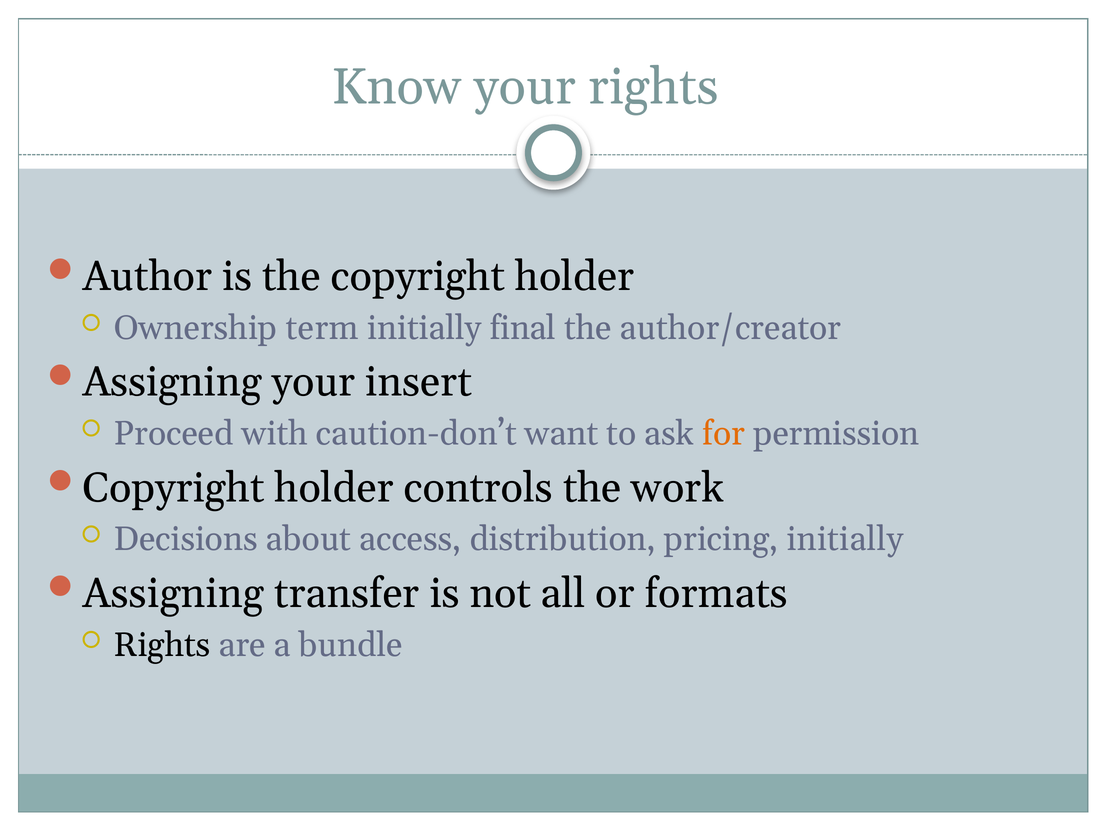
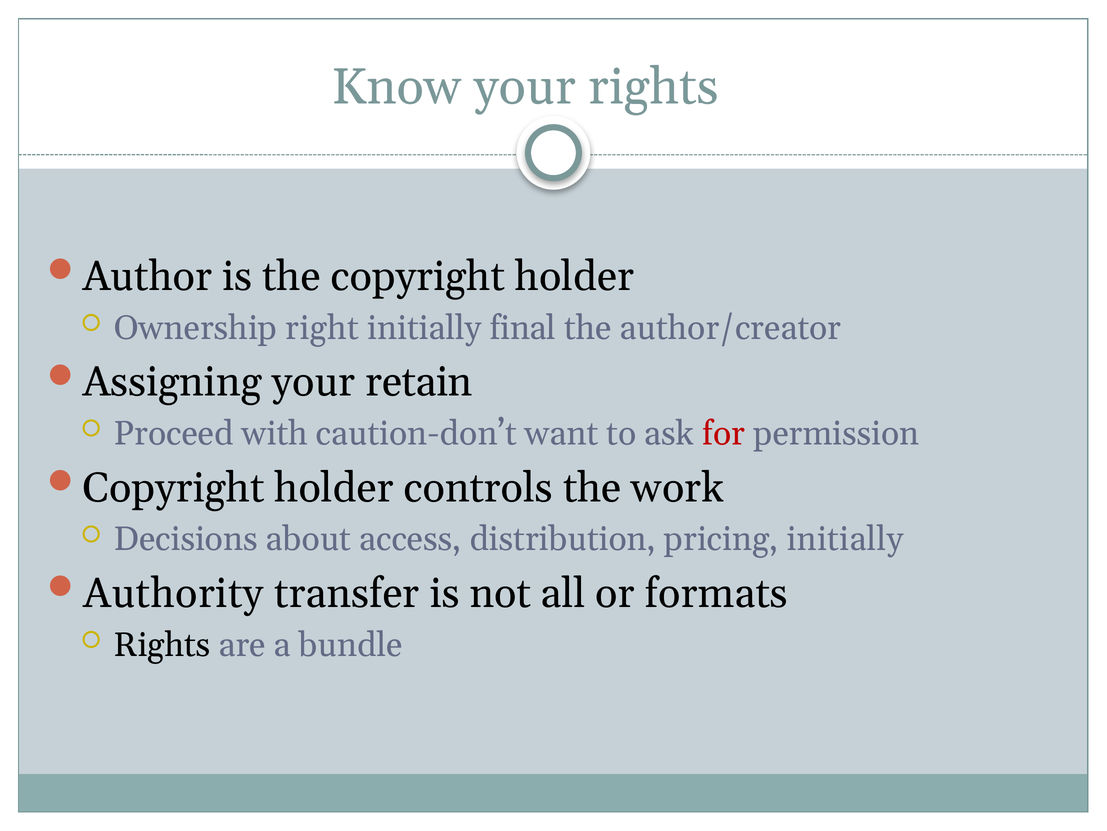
term: term -> right (322, 328)
insert: insert -> retain (419, 382)
for colour: orange -> red (724, 433)
Assigning: Assigning -> Authority (173, 593)
